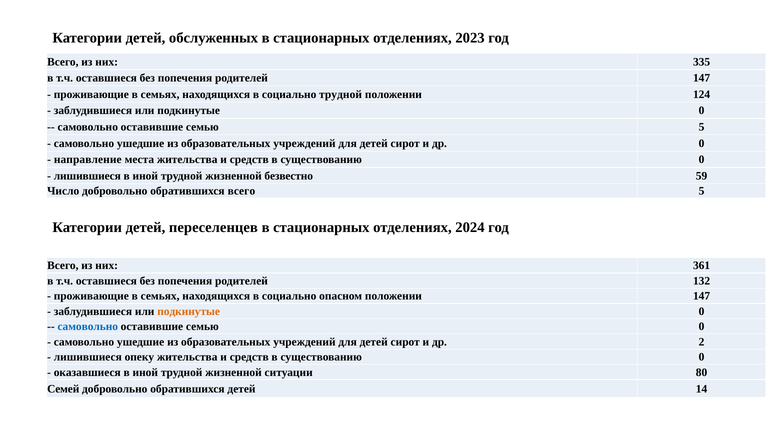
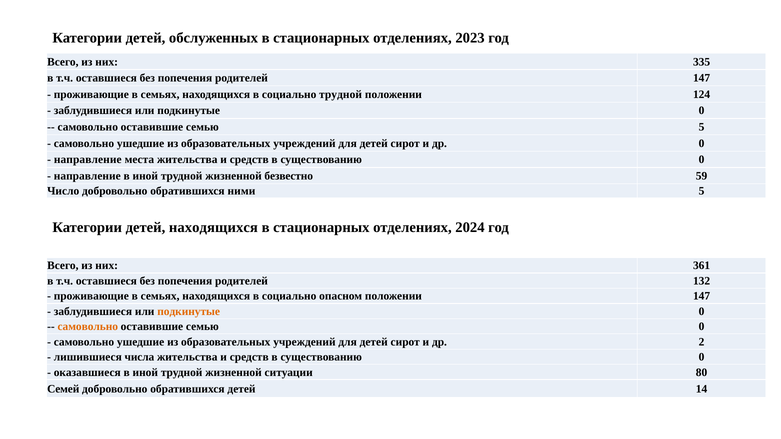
лишившиеся: лишившиеся -> направление (87, 176)
обратившихся всего: всего -> ними (241, 191)
детей переселенцев: переселенцев -> находящихся (213, 228)
самовольно colour: blue -> orange (88, 327)
опеку: опеку -> числа (139, 357)
